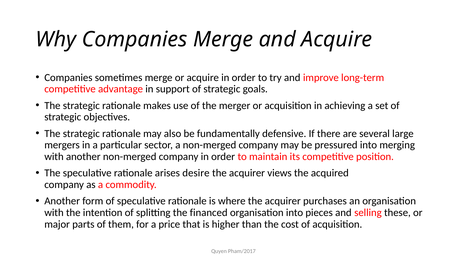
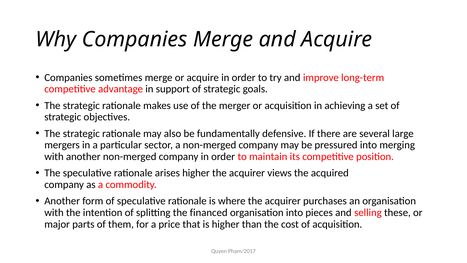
arises desire: desire -> higher (196, 173)
